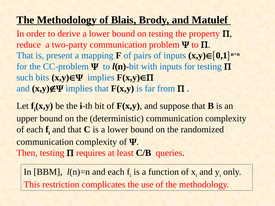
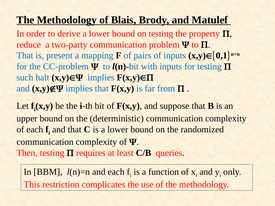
bits: bits -> halt (42, 78)
